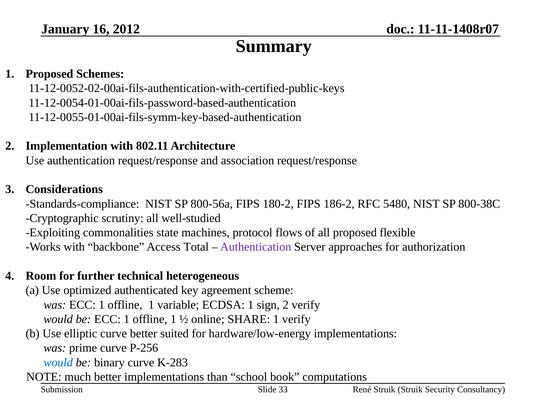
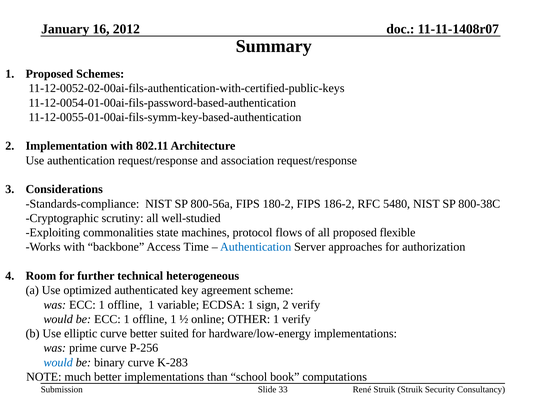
Total: Total -> Time (196, 247)
Authentication colour: purple -> blue (256, 247)
SHARE: SHARE -> OTHER (249, 319)
